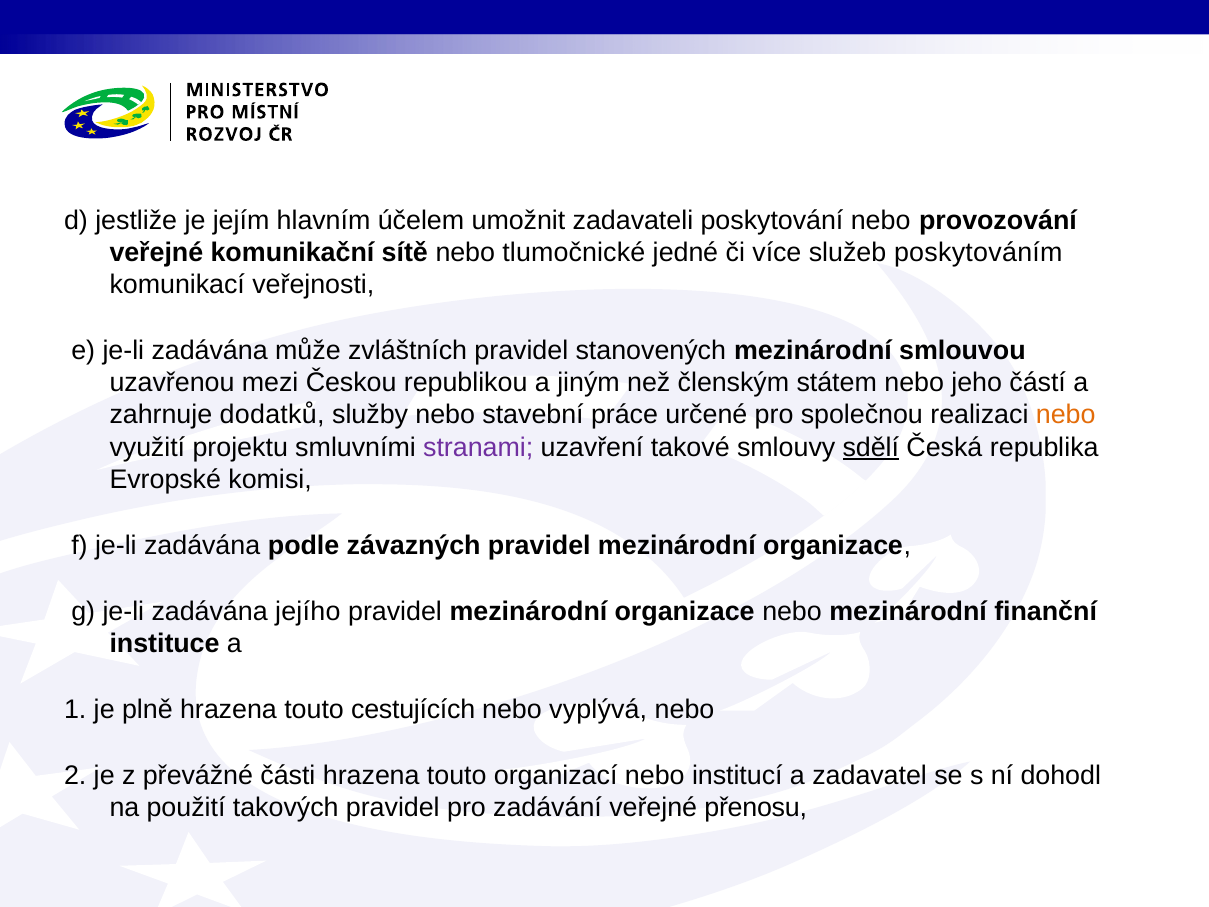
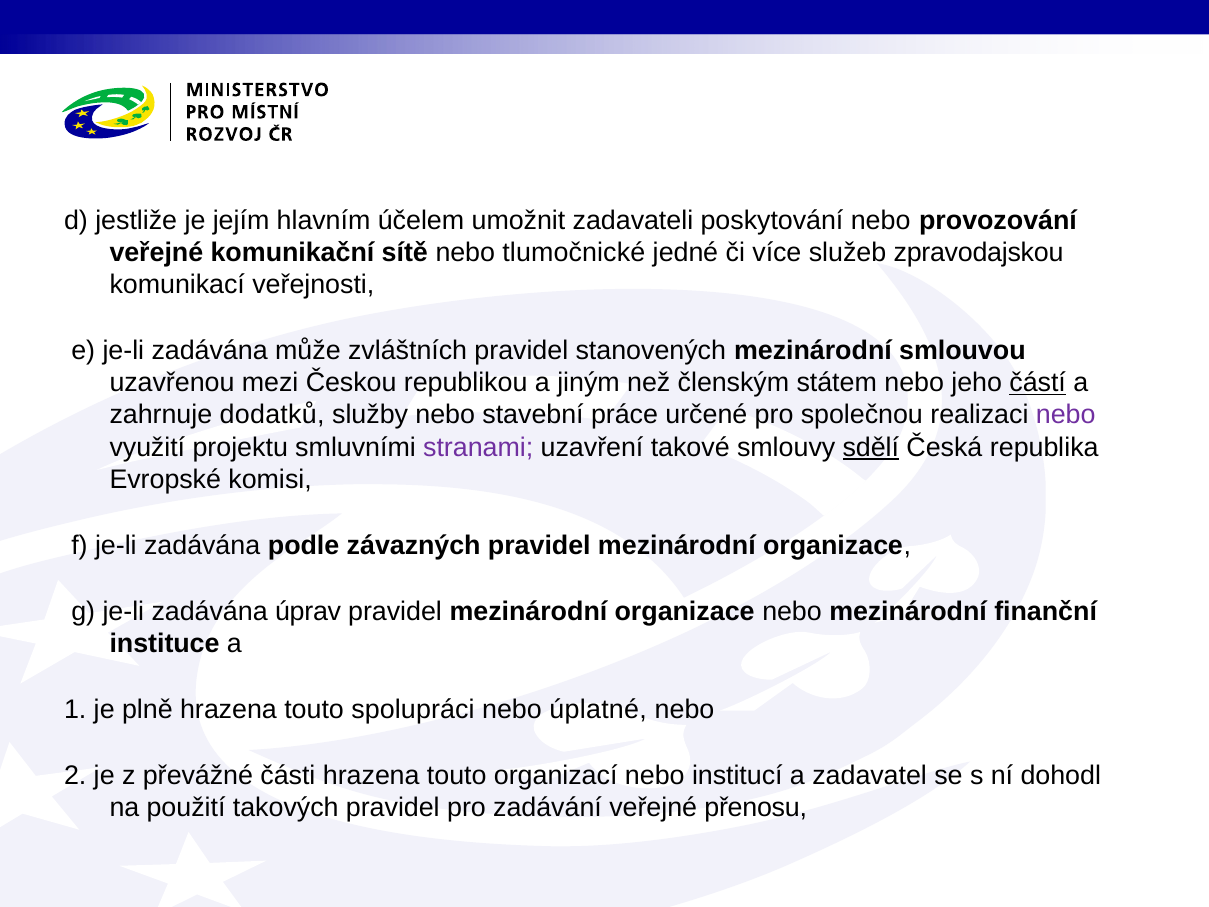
poskytováním: poskytováním -> zpravodajskou (979, 252)
částí underline: none -> present (1038, 383)
nebo colour: orange -> purple (1066, 415)
jejího: jejího -> úprav (308, 611)
cestujících: cestujících -> spolupráci (413, 709)
vyplývá: vyplývá -> úplatné (598, 709)
